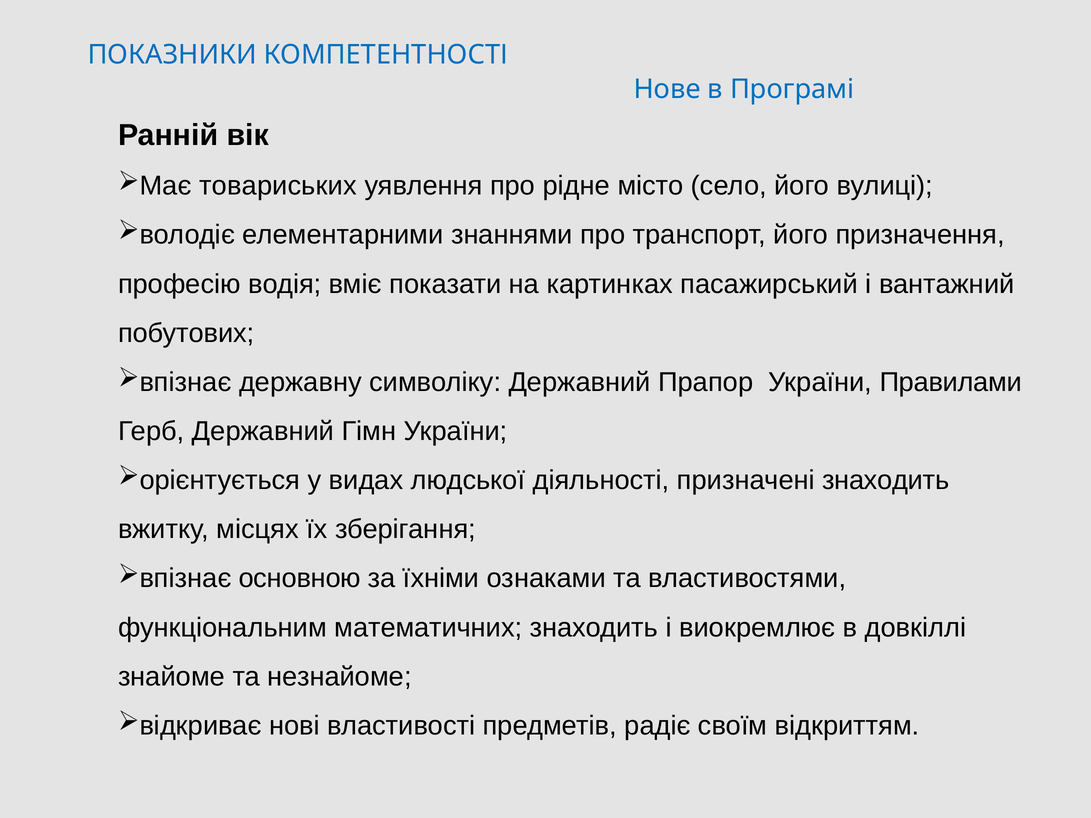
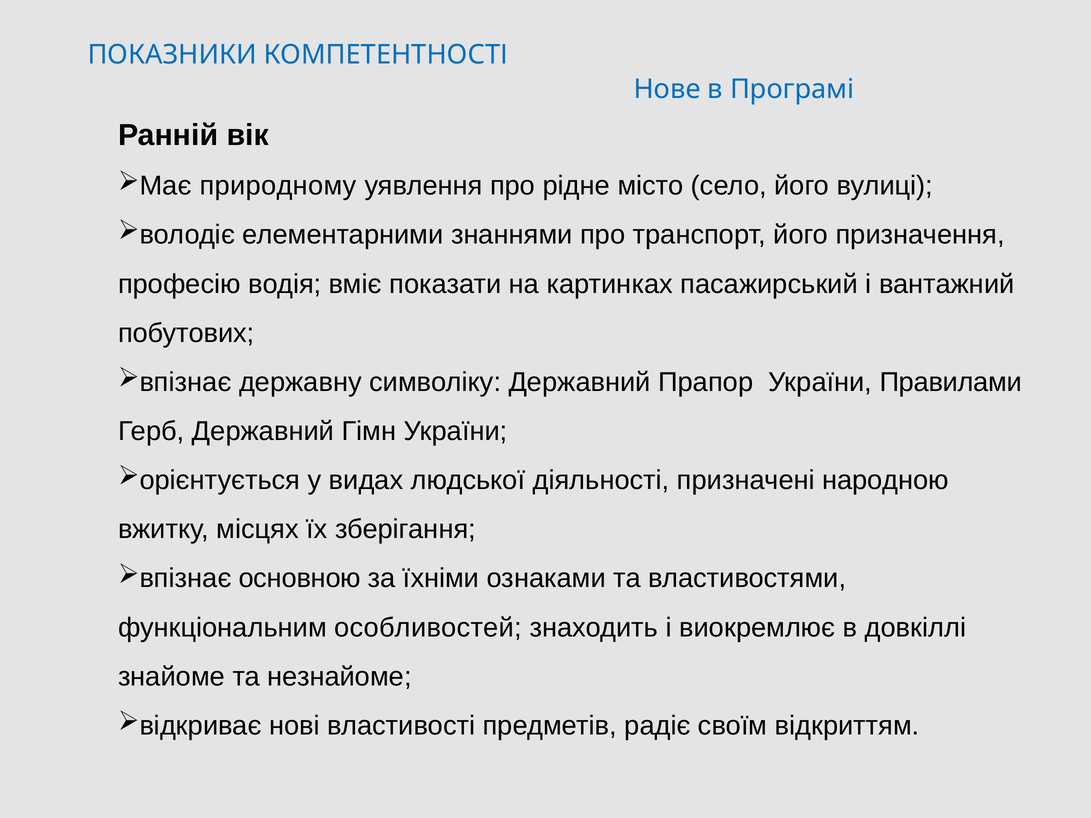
товариських: товариських -> природному (278, 186)
призначені знаходить: знаходить -> народною (886, 480)
математичних: математичних -> особливостей (428, 628)
